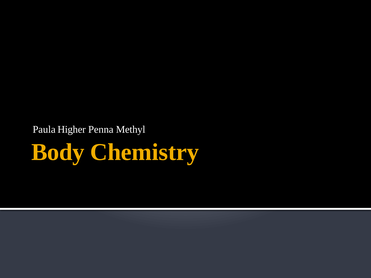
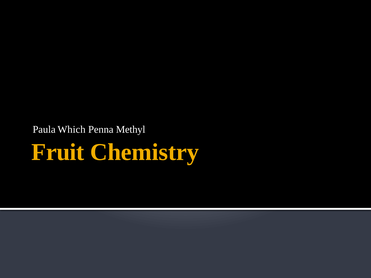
Higher: Higher -> Which (72, 130)
Body: Body -> Fruit (58, 152)
